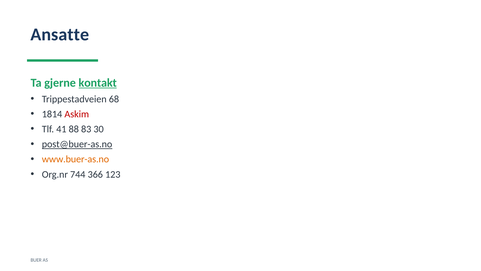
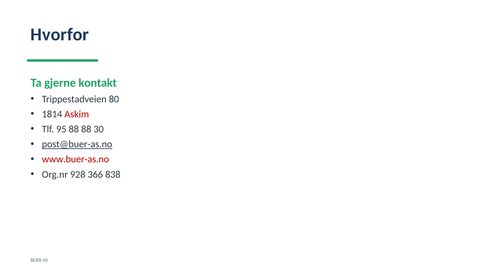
Ansatte: Ansatte -> Hvorfor (60, 34)
kontakt underline: present -> none (98, 83)
68: 68 -> 80 (114, 99)
41: 41 -> 95 (61, 129)
88 83: 83 -> 88 (86, 129)
www.buer-as.no colour: orange -> red (75, 159)
744: 744 -> 928 (78, 174)
123: 123 -> 838 (113, 174)
